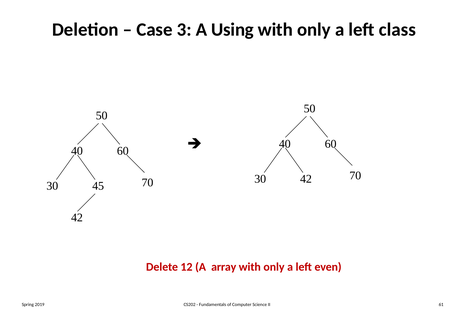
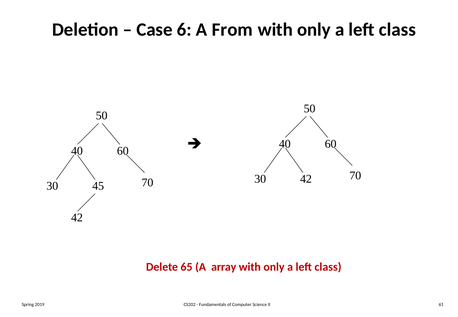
3: 3 -> 6 (184, 29)
Using: Using -> From (232, 29)
12: 12 -> 65 (187, 267)
even: even -> class (328, 267)
